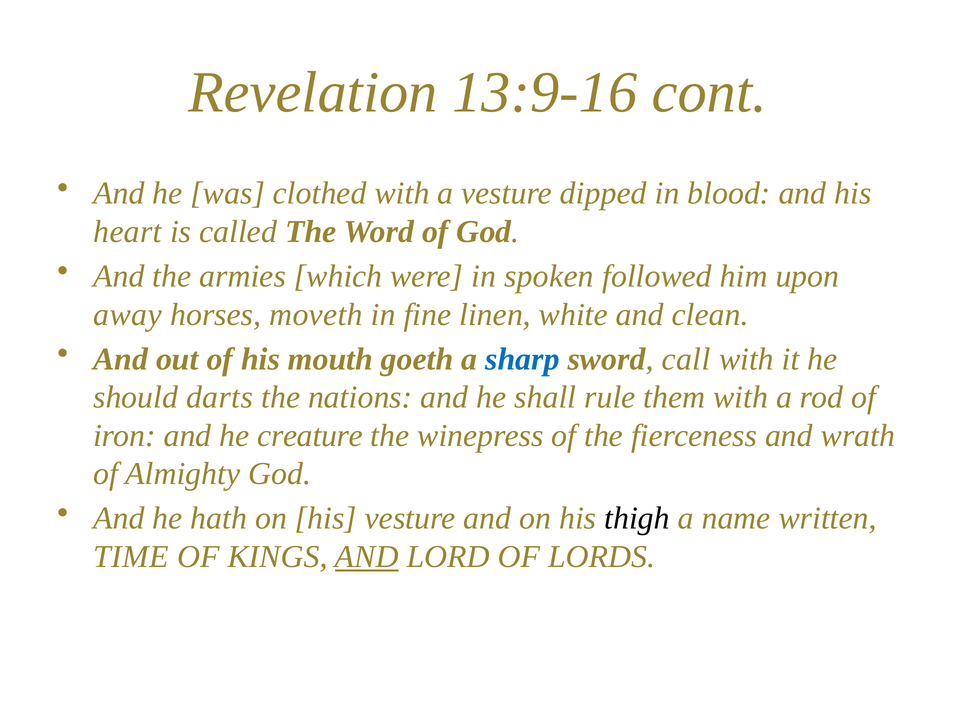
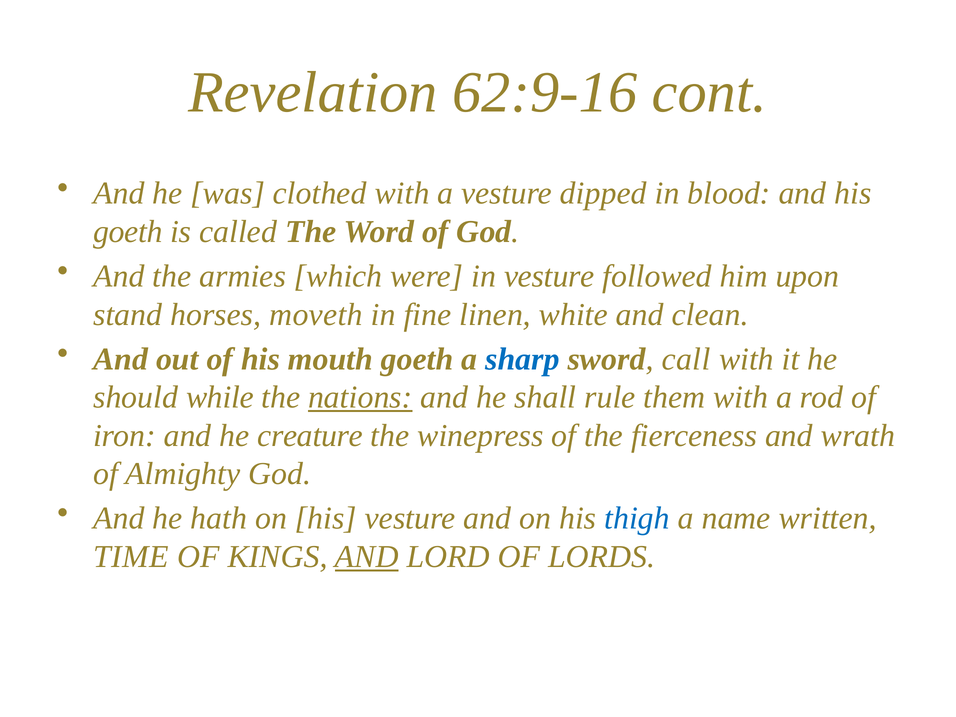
13:9-16: 13:9-16 -> 62:9-16 (545, 93)
heart: heart -> goeth (128, 232)
in spoken: spoken -> vesture (549, 276)
away: away -> stand (128, 315)
darts: darts -> while (220, 397)
nations underline: none -> present (360, 397)
thigh colour: black -> blue (637, 518)
